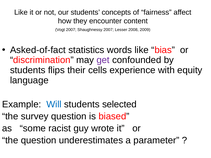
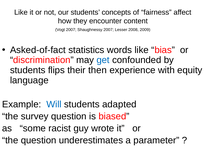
get colour: purple -> blue (103, 60)
cells: cells -> then (98, 70)
selected: selected -> adapted (119, 104)
